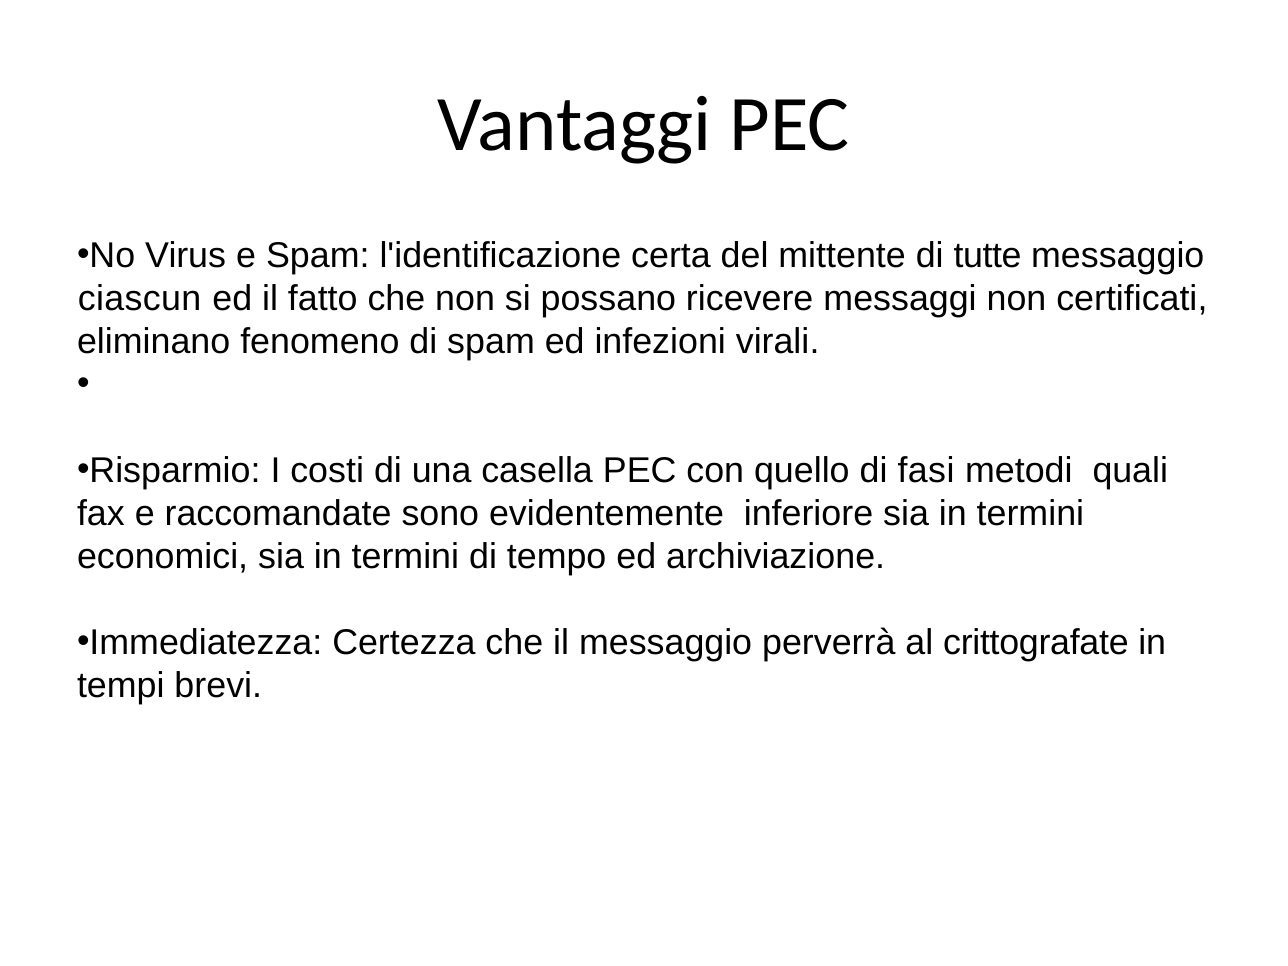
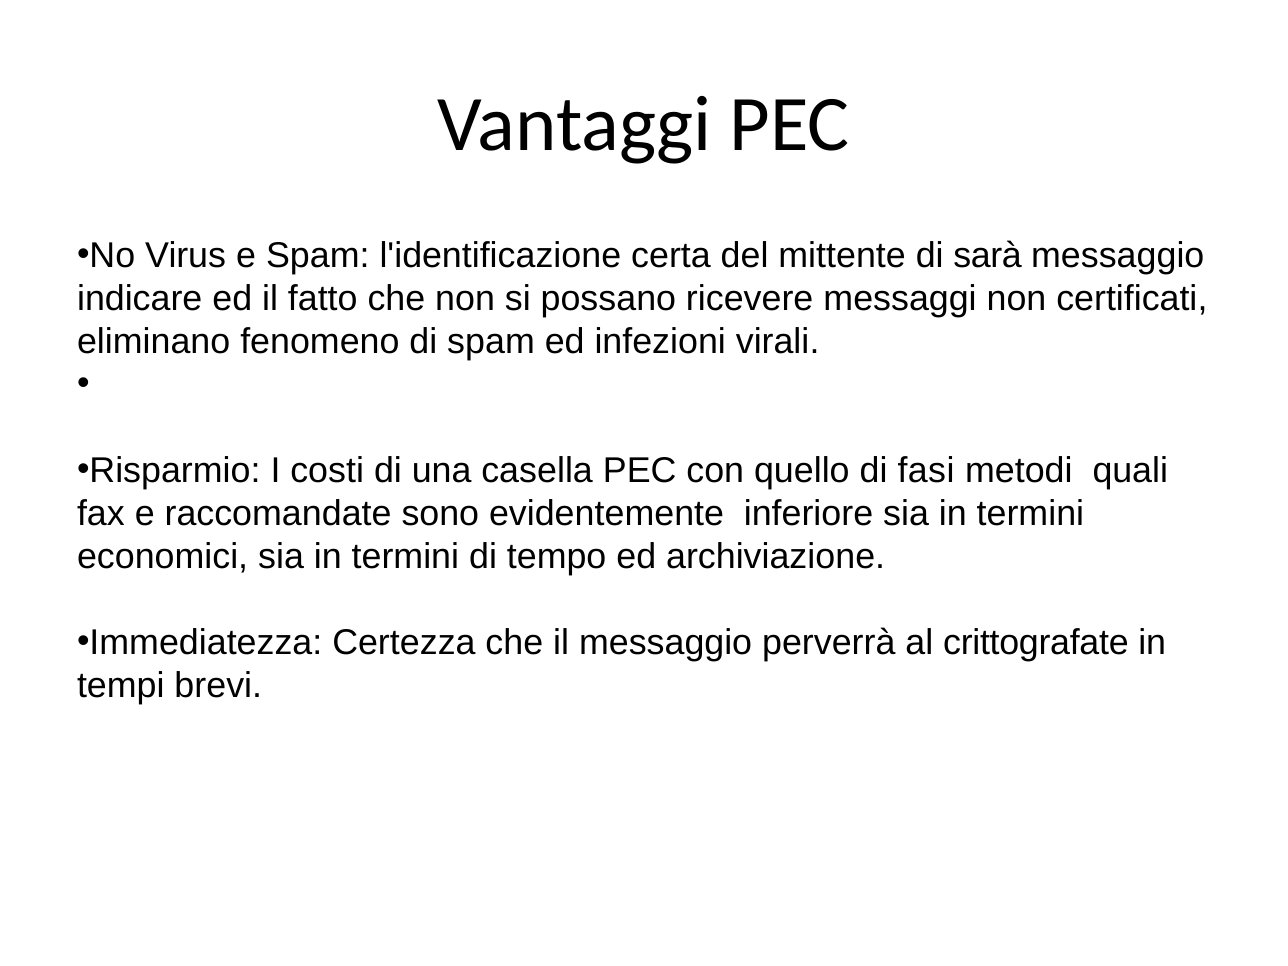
tutte: tutte -> sarà (988, 256)
ciascun: ciascun -> indicare (140, 299)
